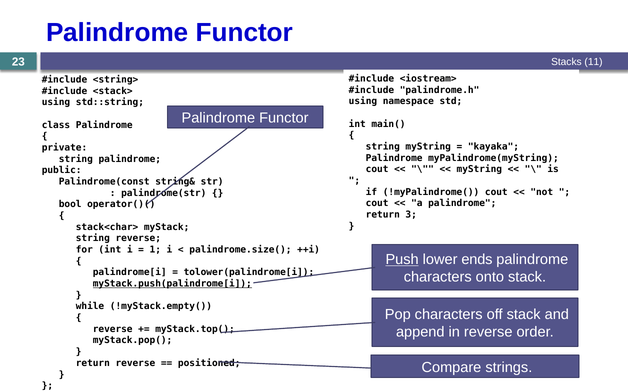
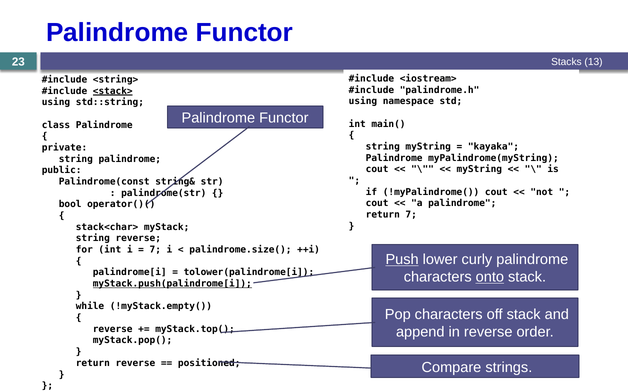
11: 11 -> 13 (594, 62)
<stack> underline: none -> present (113, 91)
return 3: 3 -> 7 (411, 215)
1: 1 -> 7 (155, 250)
ends: ends -> curly (477, 260)
onto underline: none -> present (490, 277)
